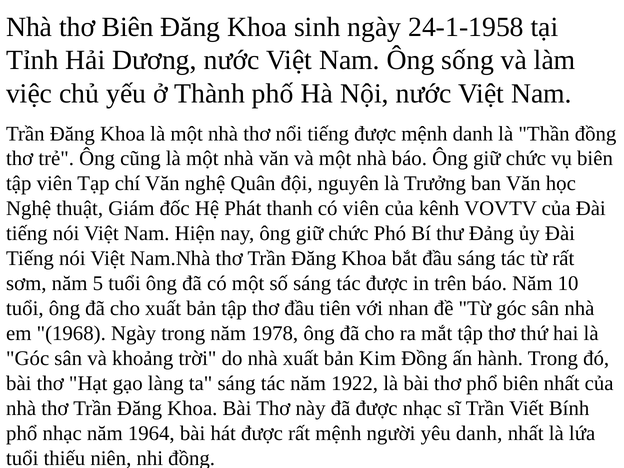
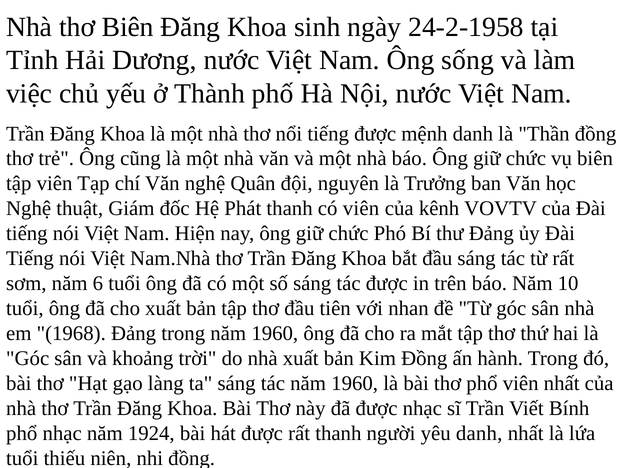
24-1-1958: 24-1-1958 -> 24-2-1958 (466, 27)
5: 5 -> 6 (98, 283)
1968 Ngày: Ngày -> Đảng (134, 333)
trong năm 1978: 1978 -> 1960 (275, 333)
tác năm 1922: 1922 -> 1960 (355, 383)
phổ biên: biên -> viên (521, 383)
1964: 1964 -> 1924 (151, 433)
rất mệnh: mệnh -> thanh (338, 433)
